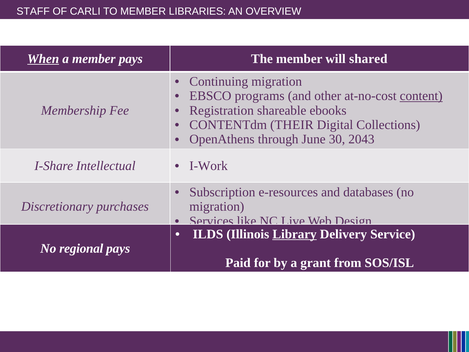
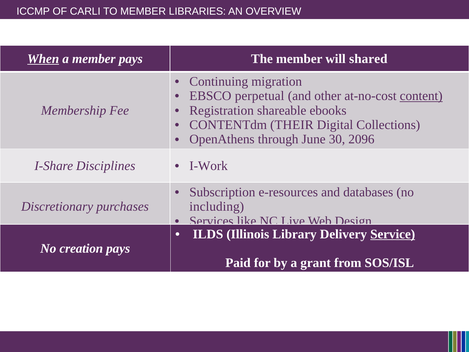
STAFF: STAFF -> ICCMP (33, 11)
programs: programs -> perpetual (260, 96)
2043: 2043 -> 2096 (361, 139)
Intellectual: Intellectual -> Disciplines (106, 166)
migration: migration -> including (217, 206)
Library underline: present -> none (295, 234)
Service underline: none -> present (393, 234)
regional: regional -> creation (81, 248)
